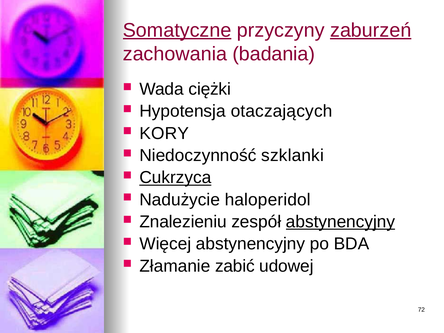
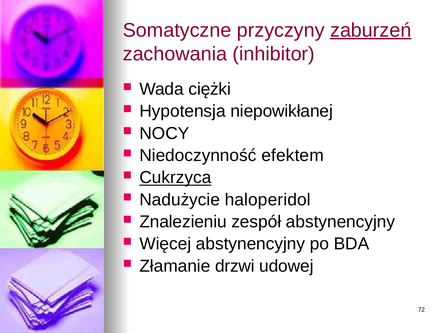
Somatyczne underline: present -> none (177, 30)
badania: badania -> inhibitor (274, 54)
otaczających: otaczających -> niepowikłanej (282, 111)
KORY: KORY -> NOCY (164, 133)
szklanki: szklanki -> efektem (293, 155)
abstynencyjny underline: present -> none (341, 222)
zabić: zabić -> drzwi (235, 266)
